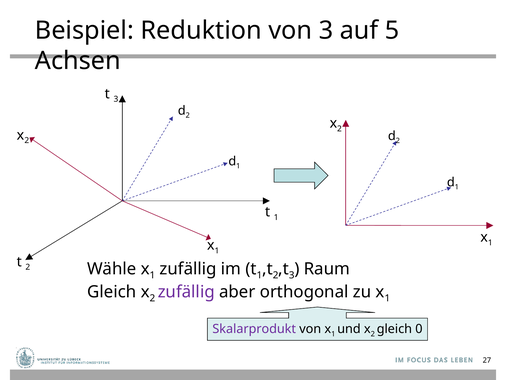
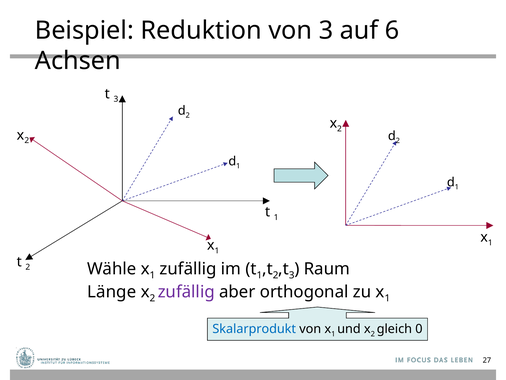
5: 5 -> 6 (392, 30)
Gleich: Gleich -> Länge (112, 291)
Skalarprodukt colour: purple -> blue (254, 329)
